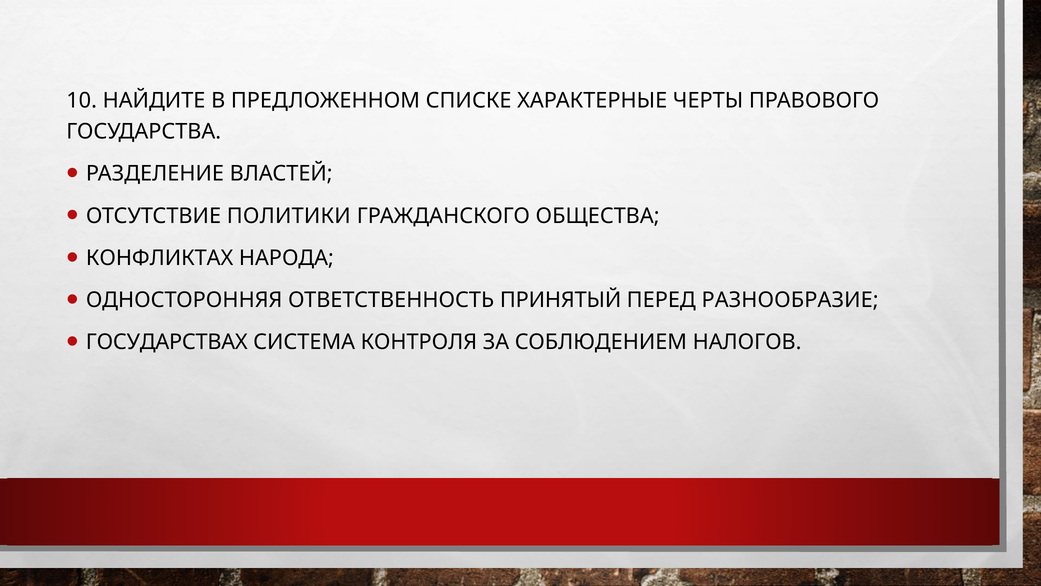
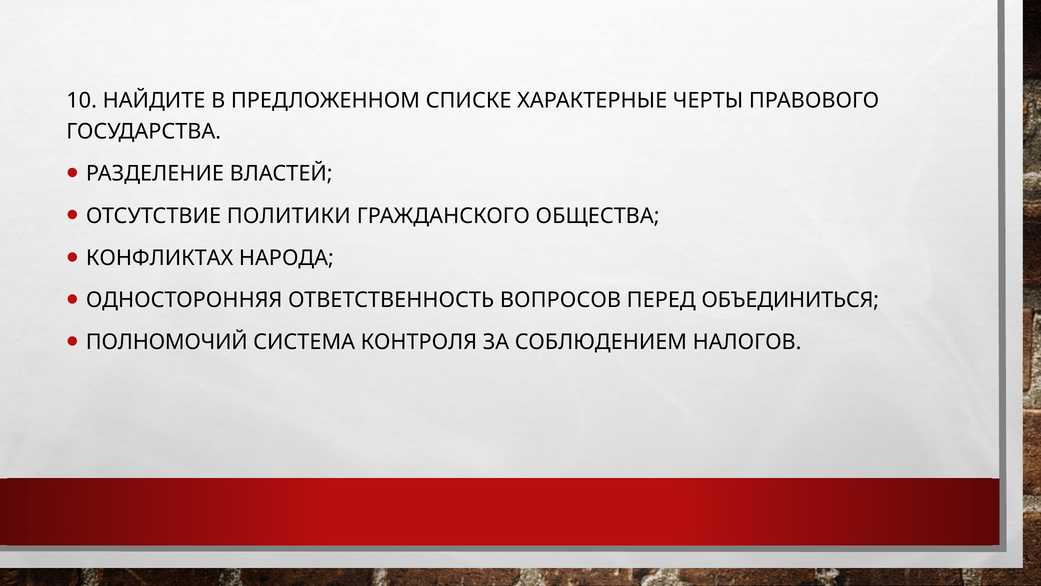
ПРИНЯТЫЙ: ПРИНЯТЫЙ -> ВОПРОСОВ (560, 300)
РАЗНООБРАЗИЕ: РАЗНООБРАЗИЕ -> ОБЪЕДИНИТЬСЯ (790, 300)
ГОСУДАРСТВАХ: ГОСУДАРСТВАХ -> ПОЛНОМОЧИЙ (167, 342)
